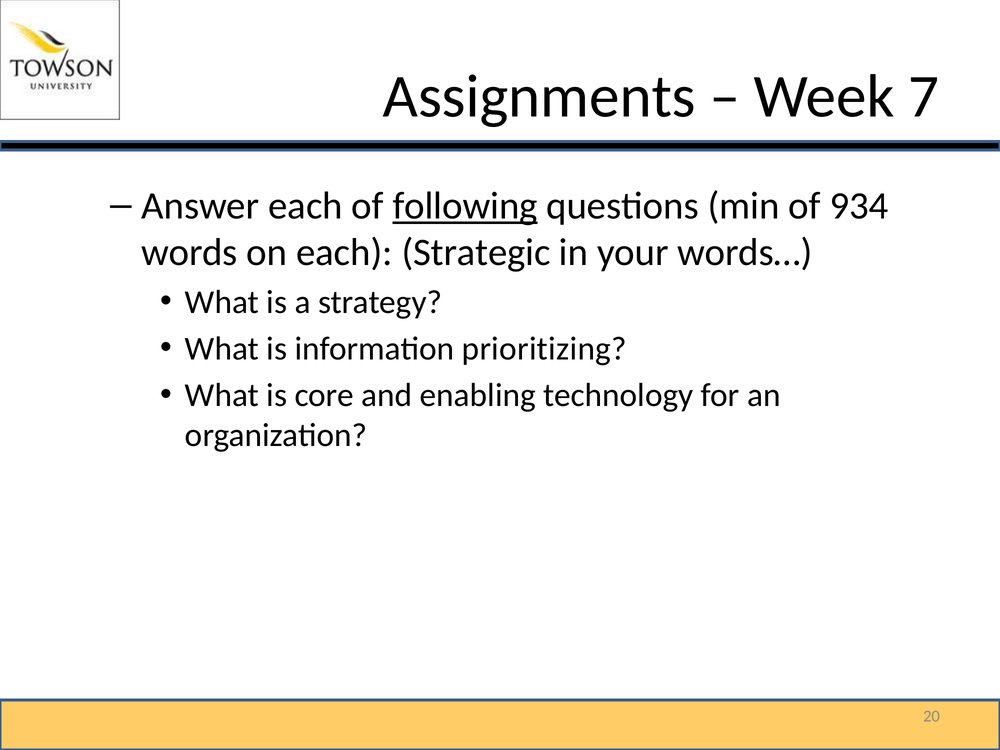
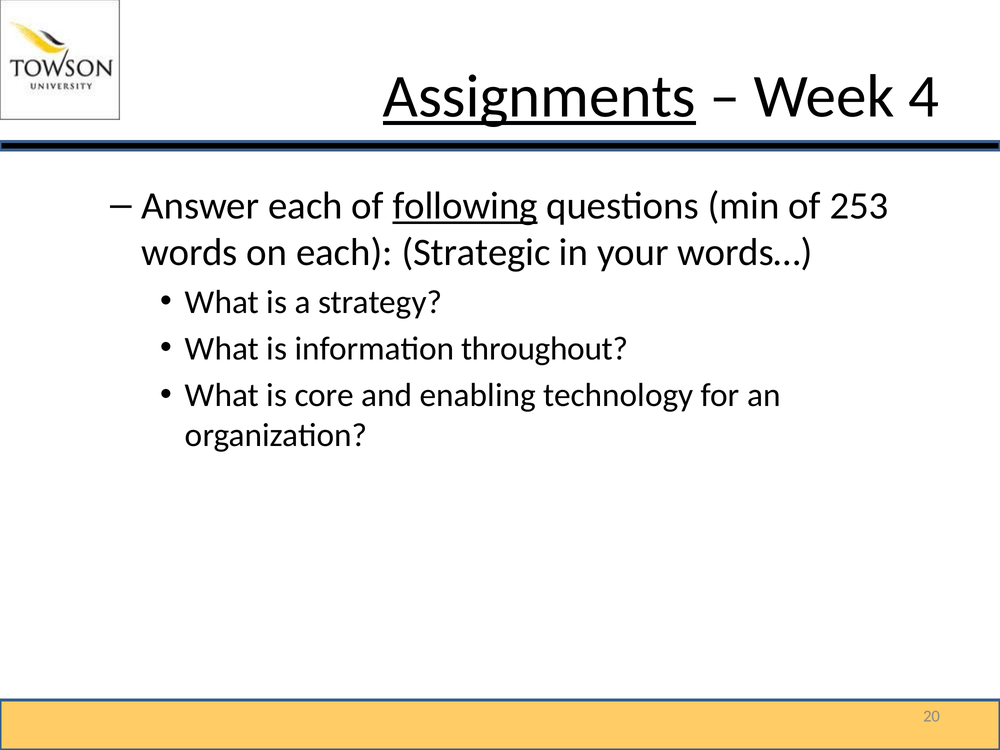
Assignments underline: none -> present (539, 97)
7: 7 -> 4 (924, 97)
934: 934 -> 253 (859, 206)
prioritizing: prioritizing -> throughout (545, 349)
